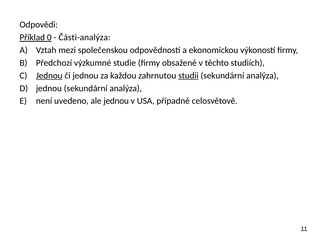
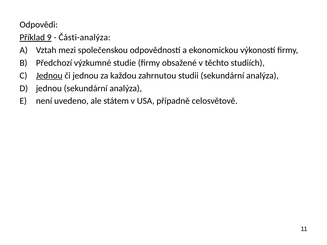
0: 0 -> 9 (49, 37)
studii underline: present -> none (188, 76)
ale jednou: jednou -> státem (116, 101)
